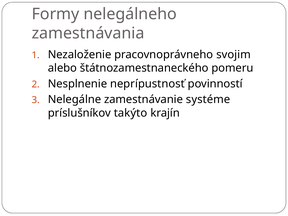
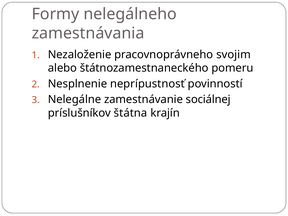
systéme: systéme -> sociálnej (208, 99)
takýto: takýto -> štátna (131, 113)
